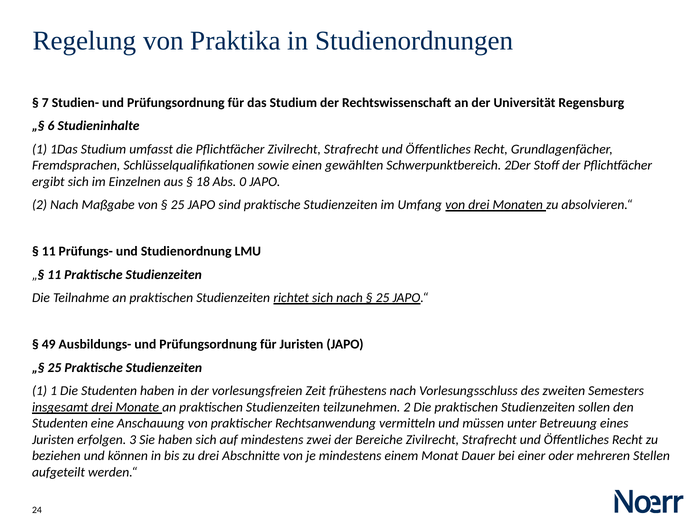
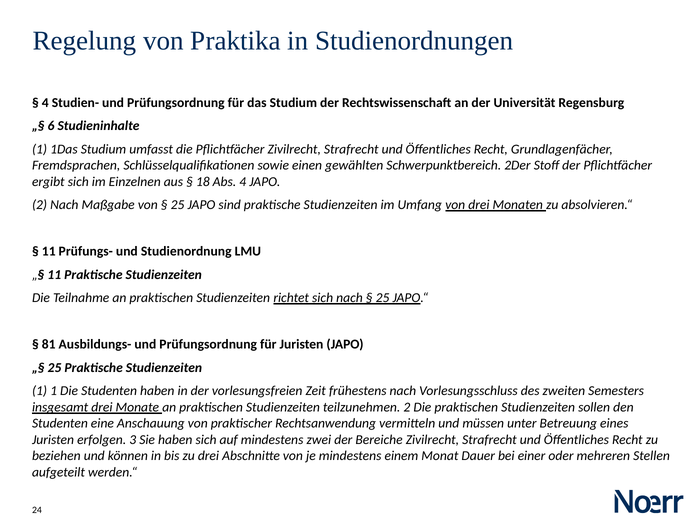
7: 7 -> 4 (45, 103)
Abs 0: 0 -> 4 (243, 182)
49: 49 -> 81 (49, 345)
